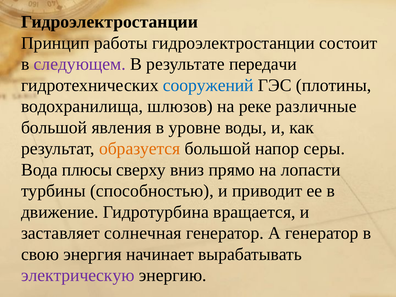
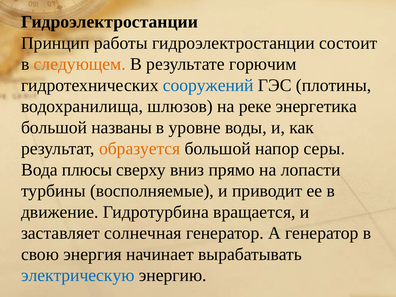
следующем colour: purple -> orange (80, 64)
передачи: передачи -> горючим (263, 64)
различные: различные -> энергетика (316, 106)
явления: явления -> названы (122, 128)
способностью: способностью -> восполняемые (152, 191)
электрическую colour: purple -> blue (78, 275)
